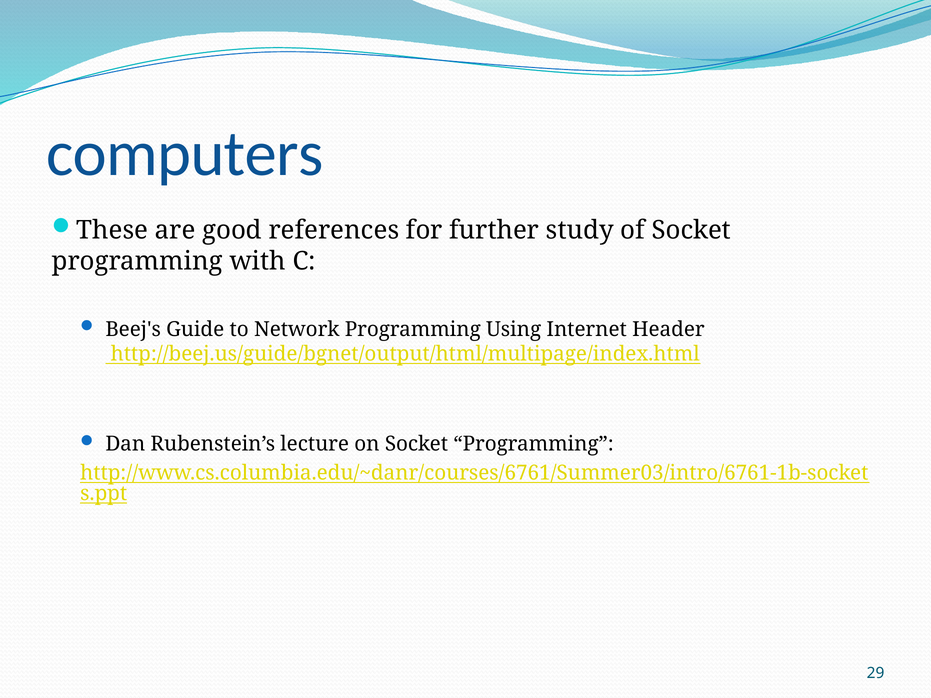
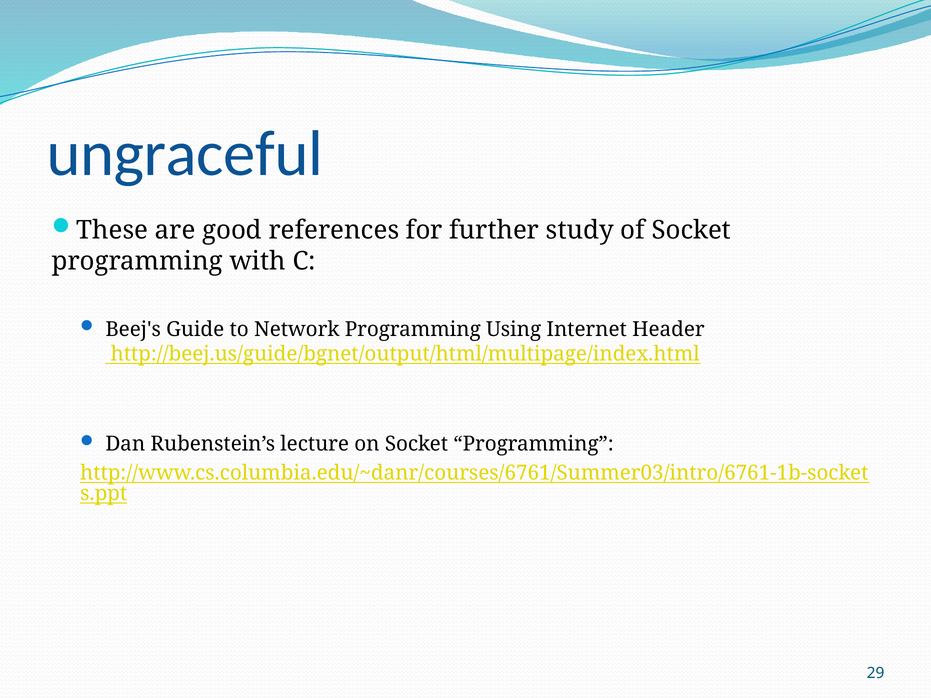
computers: computers -> ungraceful (185, 154)
